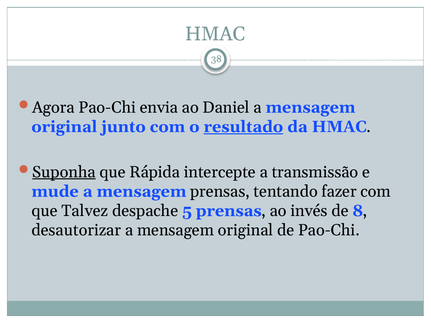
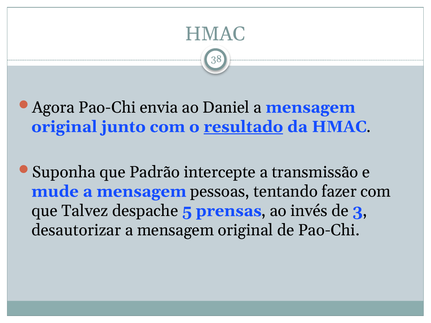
Suponha underline: present -> none (64, 172)
Rápida: Rápida -> Padrão (155, 172)
mensagem prensas: prensas -> pessoas (220, 192)
8: 8 -> 3 (358, 211)
